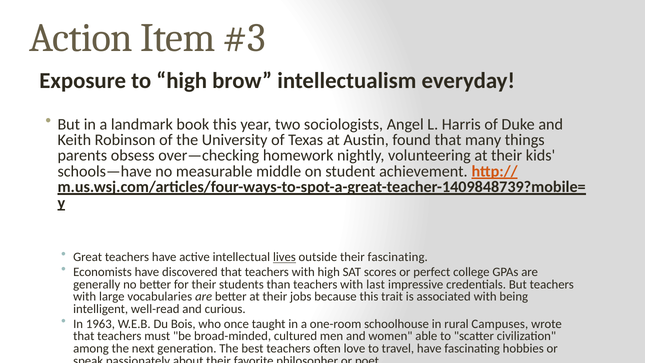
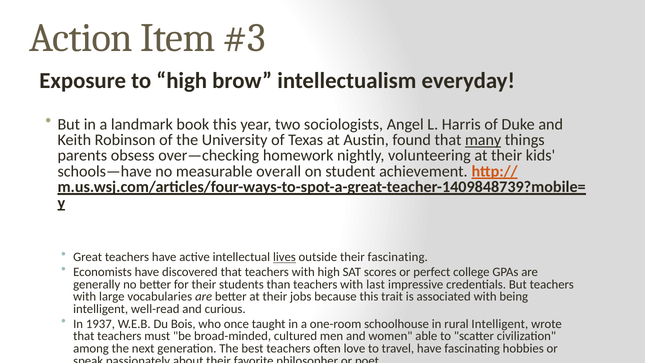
many underline: none -> present (483, 140)
middle: middle -> overall (279, 171)
1963: 1963 -> 1937 (100, 324)
rural Campuses: Campuses -> Intelligent (500, 324)
